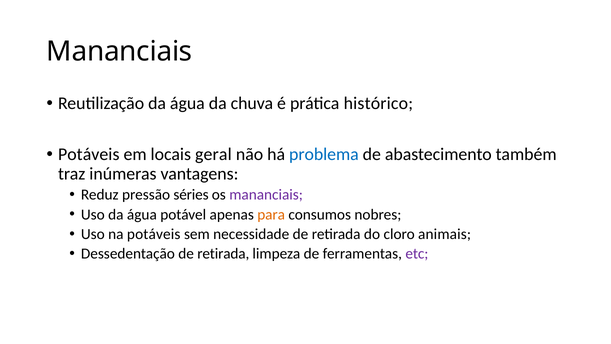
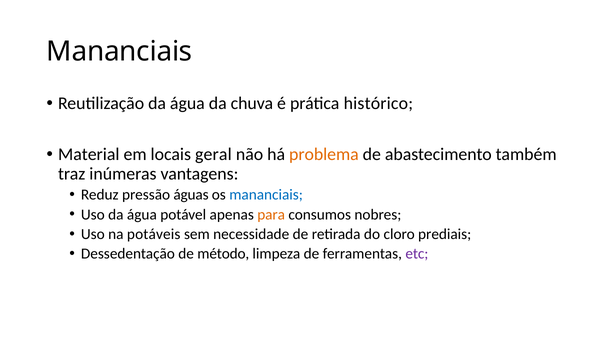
Potáveis: Potáveis -> Material (89, 154)
problema colour: blue -> orange (324, 154)
séries: séries -> águas (191, 195)
mananciais colour: purple -> blue (266, 195)
animais: animais -> prediais (445, 234)
Dessedentação de retirada: retirada -> método (223, 254)
